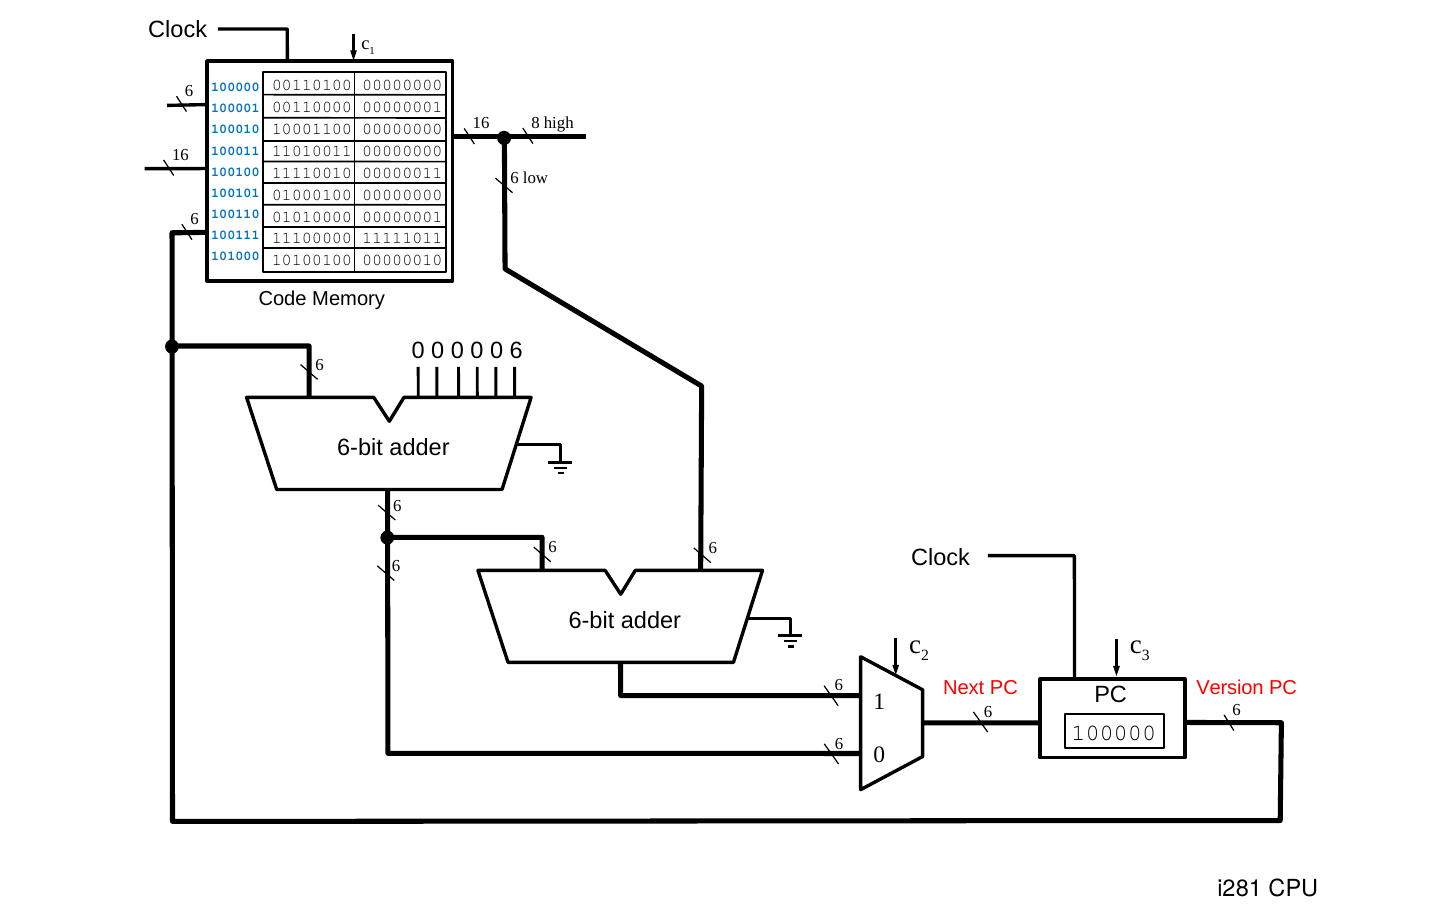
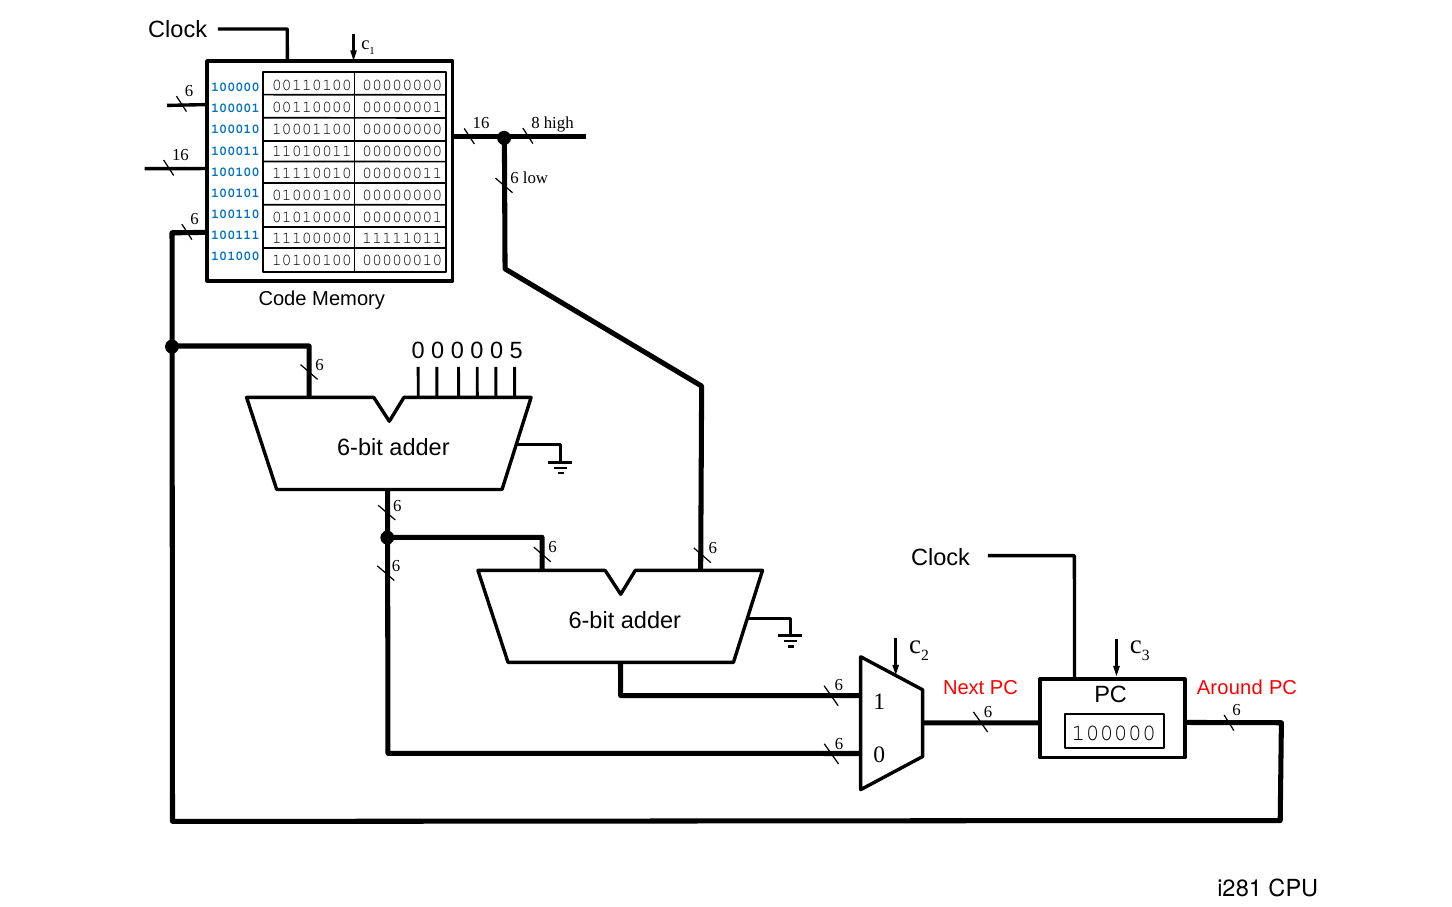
0 0 6: 6 -> 5 (516, 351)
Version: Version -> Around (1230, 688)
